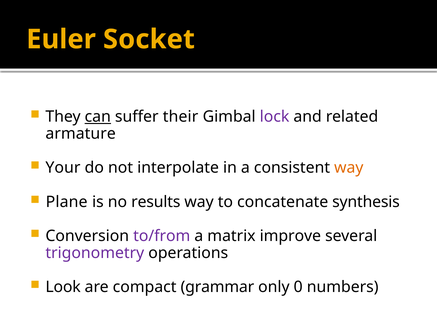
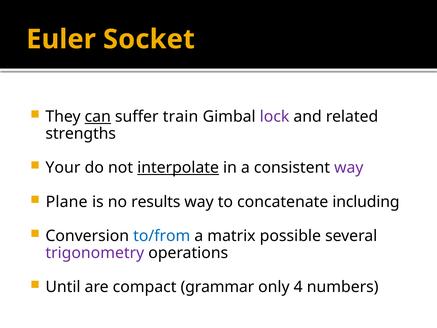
their: their -> train (181, 117)
armature: armature -> strengths (81, 134)
interpolate underline: none -> present (178, 168)
way colour: orange -> purple (349, 168)
synthesis: synthesis -> including (366, 202)
to/from colour: purple -> blue (162, 236)
improve: improve -> possible (290, 236)
Look: Look -> Until (63, 287)
0: 0 -> 4 (298, 287)
